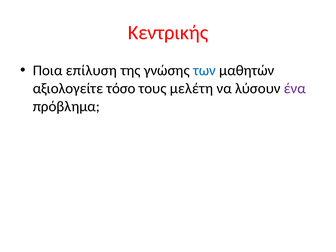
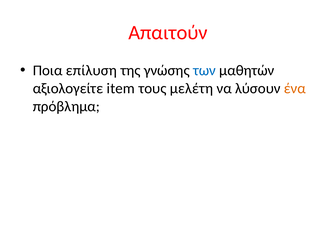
Κεντρικής: Κεντρικής -> Απαιτούν (168, 33)
τόσο: τόσο -> item (121, 88)
ένα colour: purple -> orange (295, 88)
